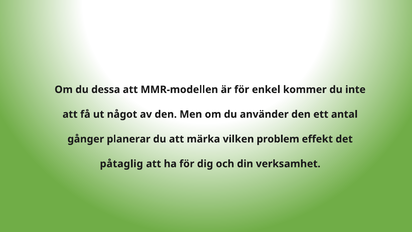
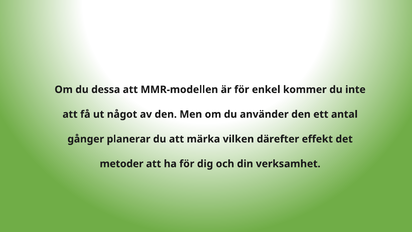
problem: problem -> därefter (278, 139)
påtaglig: påtaglig -> metoder (122, 164)
